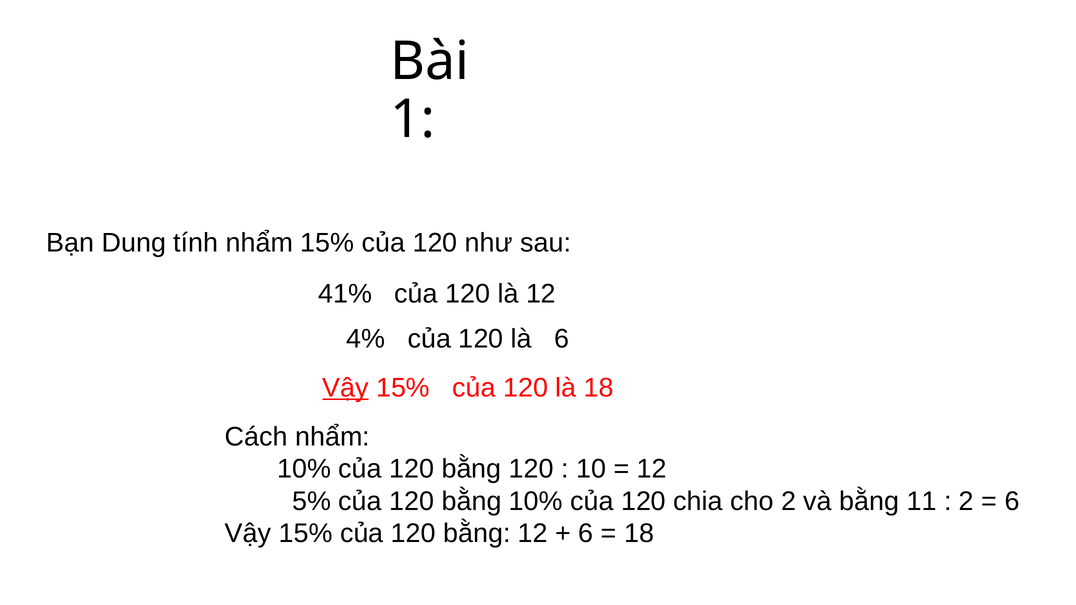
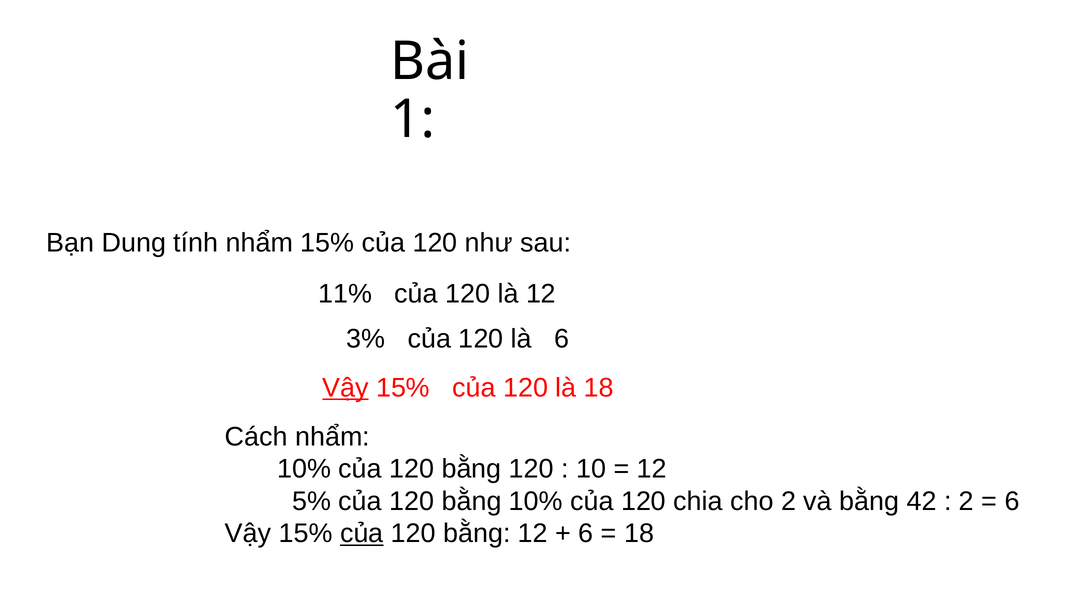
41%: 41% -> 11% (345, 294)
4%: 4% -> 3% (366, 339)
11: 11 -> 42 (922, 501)
của underline: none -> present (362, 534)
